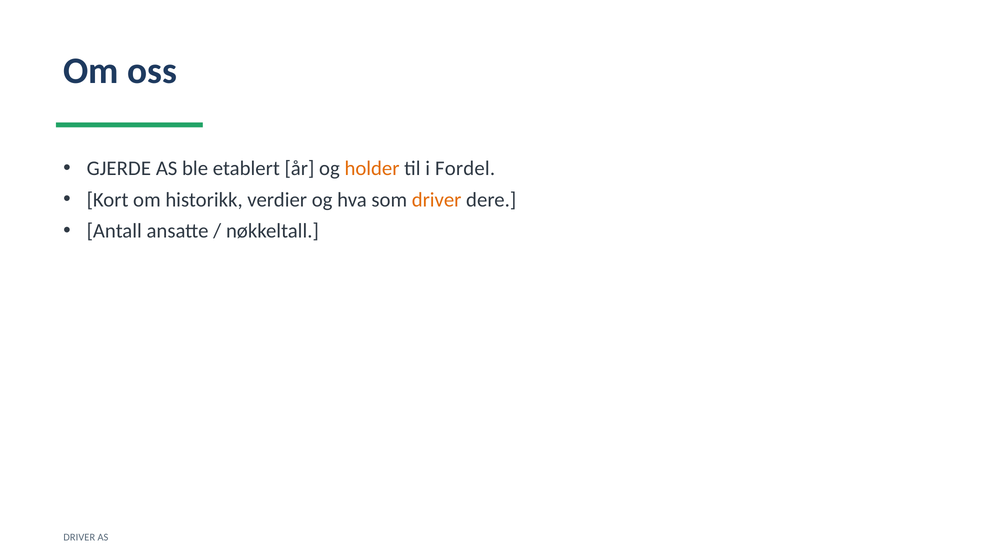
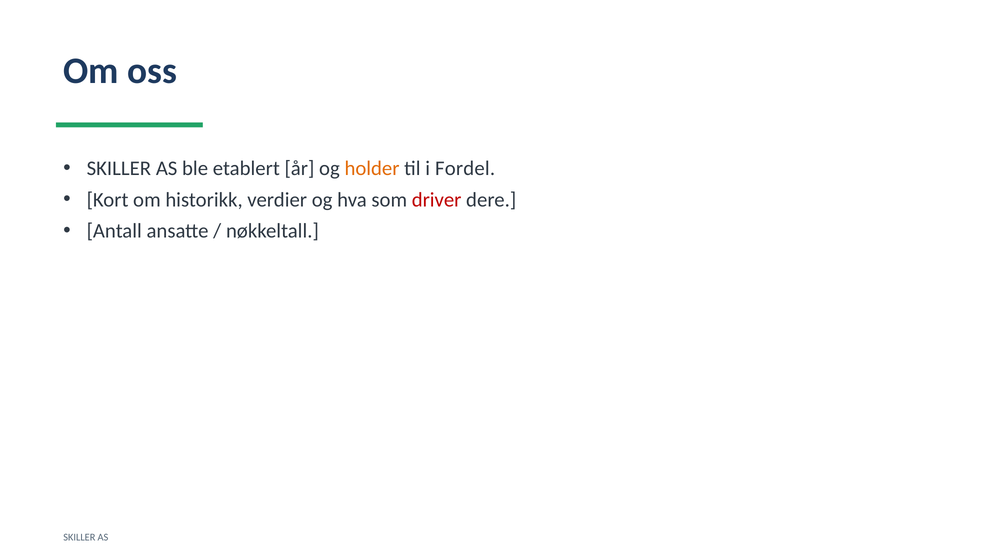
GJERDE: GJERDE -> SKILLER (119, 169)
driver colour: orange -> red (437, 200)
DRIVER: DRIVER -> SKILLER (79, 537)
